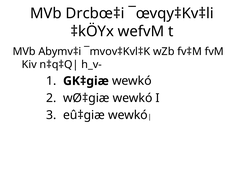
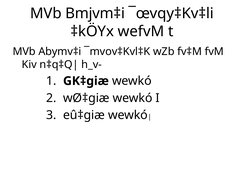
Drcbœ‡i: Drcbœ‡i -> Bmjvm‡i (95, 13)
